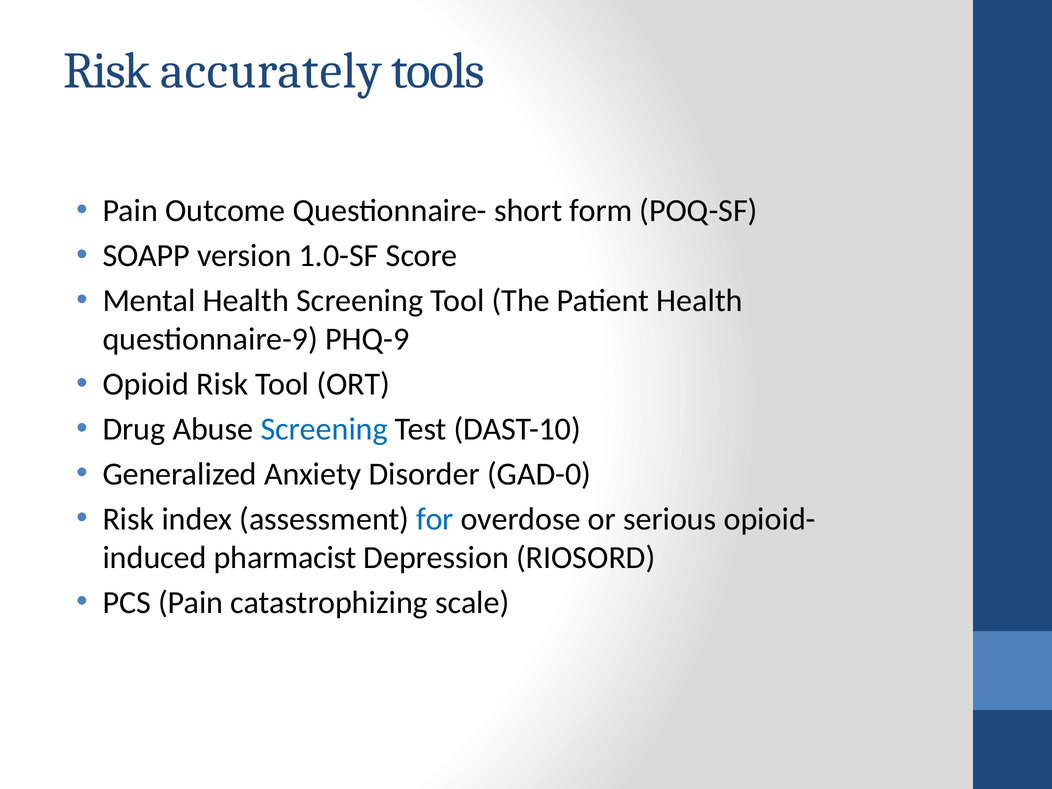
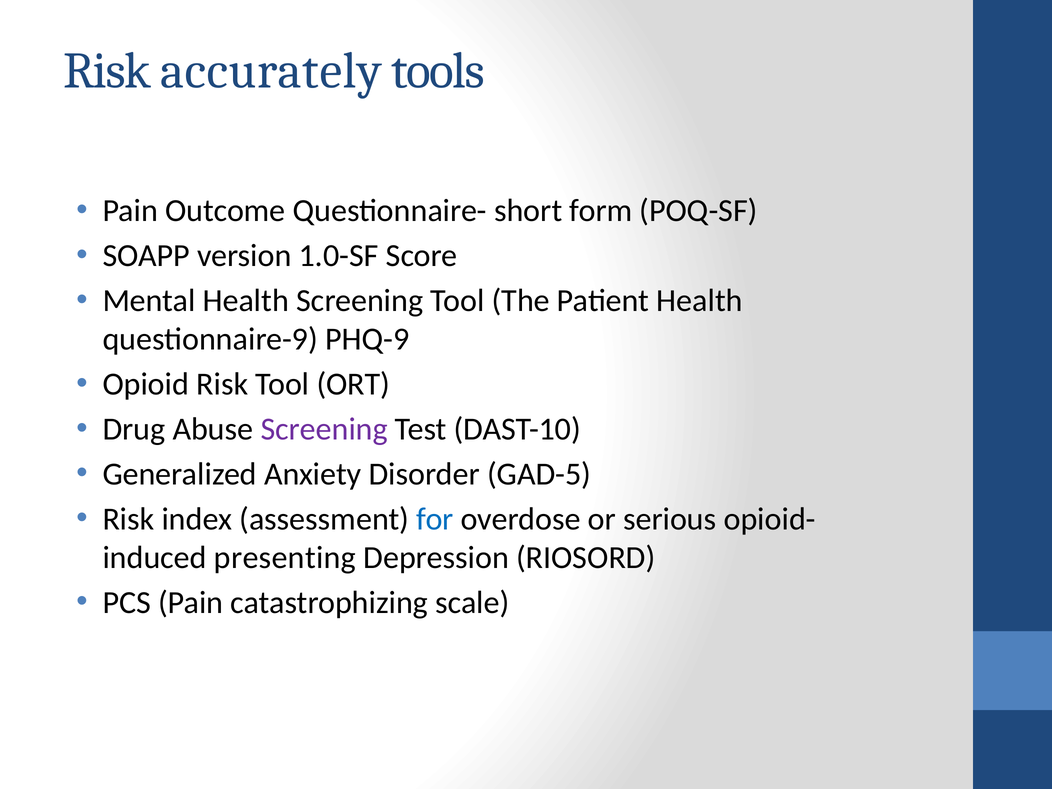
Screening colour: blue -> purple (324, 429)
GAD-0: GAD-0 -> GAD-5 (539, 474)
pharmacist: pharmacist -> presenting (285, 558)
